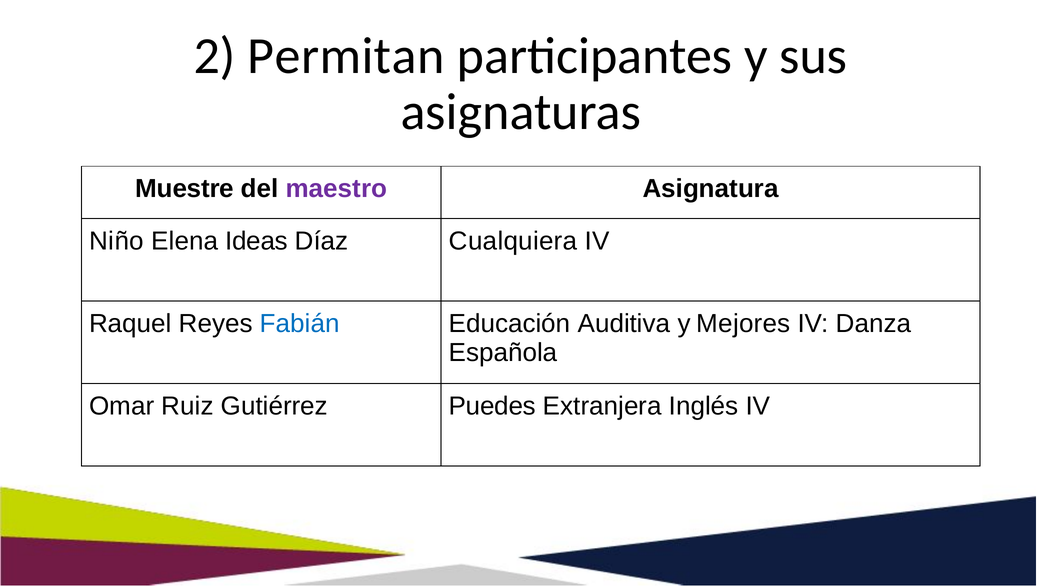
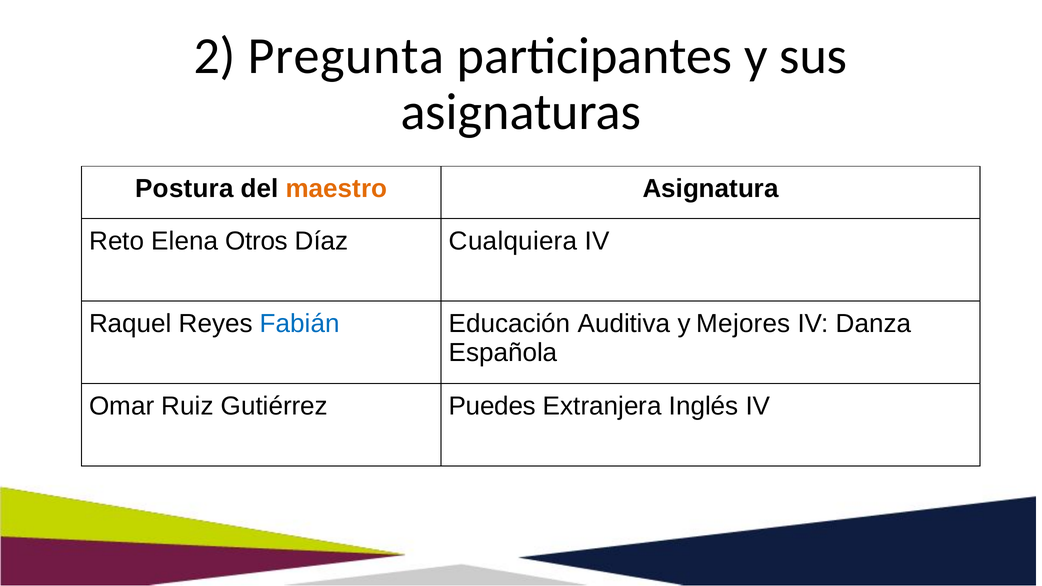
Permitan: Permitan -> Pregunta (346, 56)
Muestre: Muestre -> Postura (184, 189)
maestro colour: purple -> orange (336, 189)
Niño: Niño -> Reto (117, 241)
Ideas: Ideas -> Otros (257, 241)
